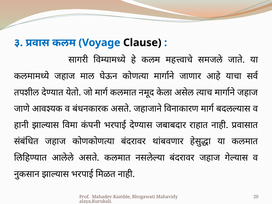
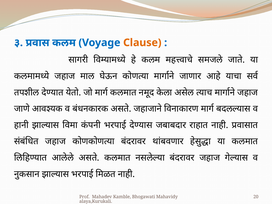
Clause colour: black -> orange (142, 43)
